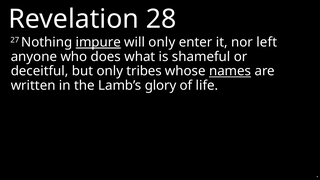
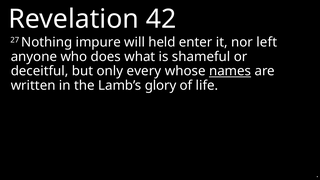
28: 28 -> 42 (161, 19)
impure underline: present -> none (98, 42)
will only: only -> held (162, 42)
tribes: tribes -> every (144, 71)
